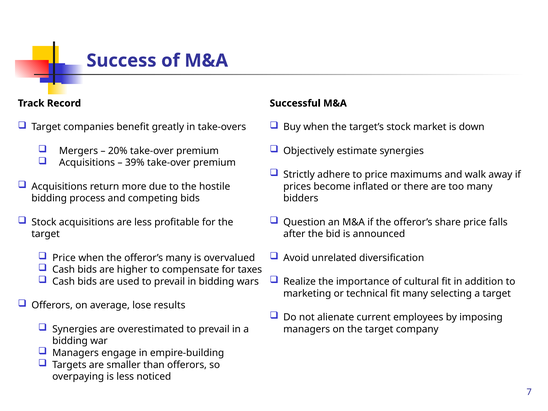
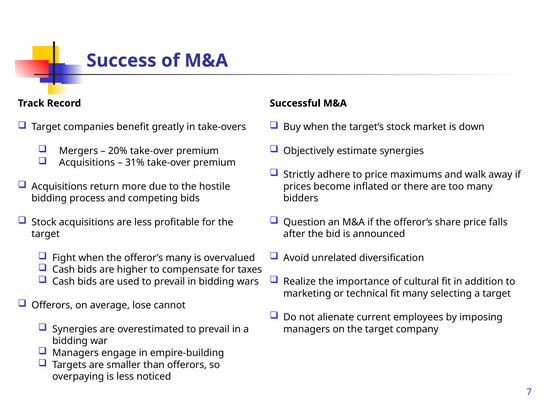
39%: 39% -> 31% (135, 163)
Price: Price -> Fight (64, 258)
results: results -> cannot (170, 305)
